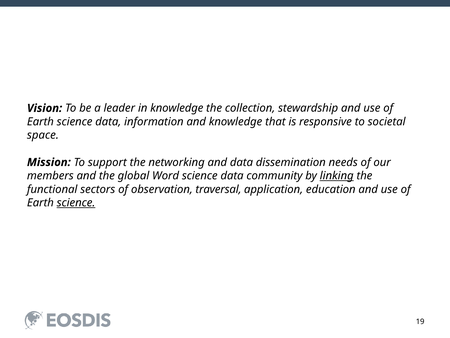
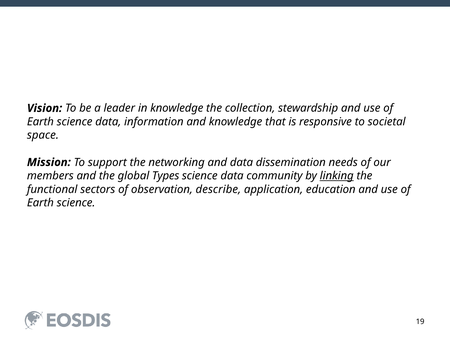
Word: Word -> Types (166, 176)
traversal: traversal -> describe (218, 189)
science underline: present -> none (76, 203)
